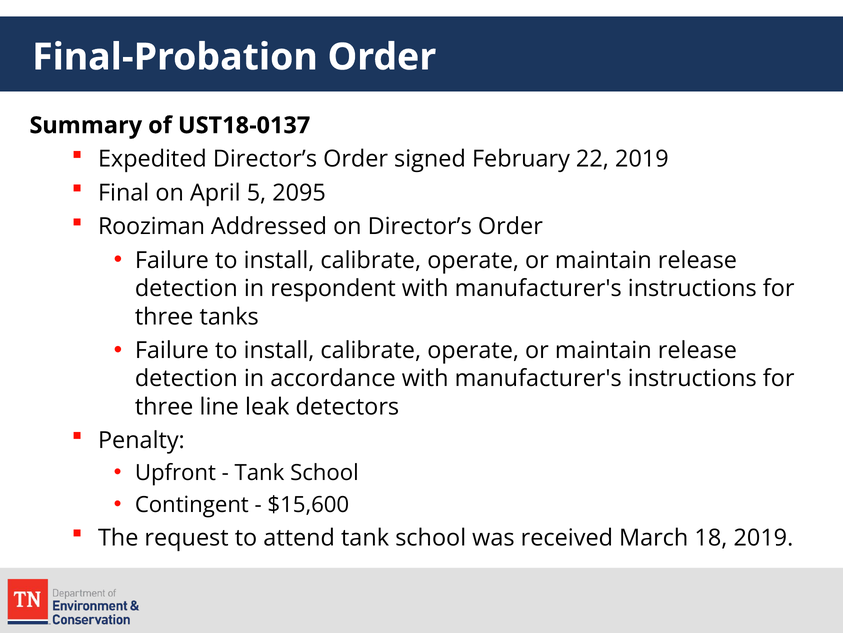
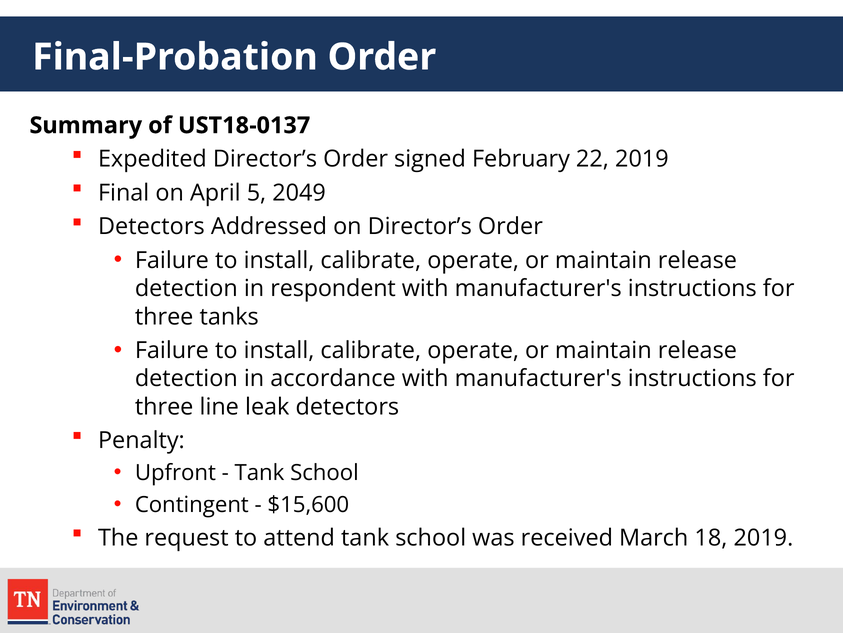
2095: 2095 -> 2049 (299, 193)
Rooziman: Rooziman -> Detectors (151, 226)
